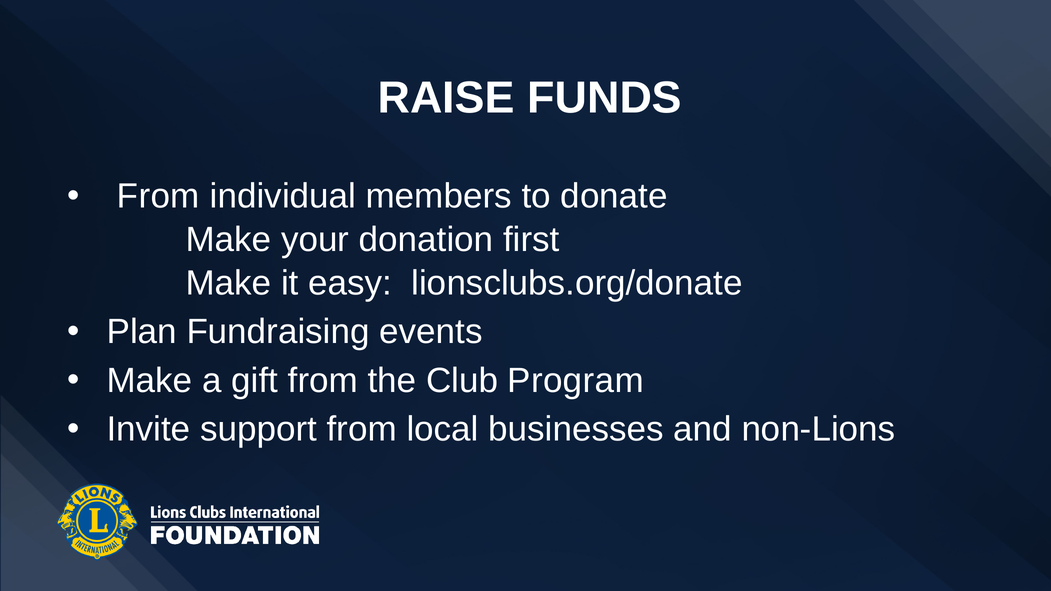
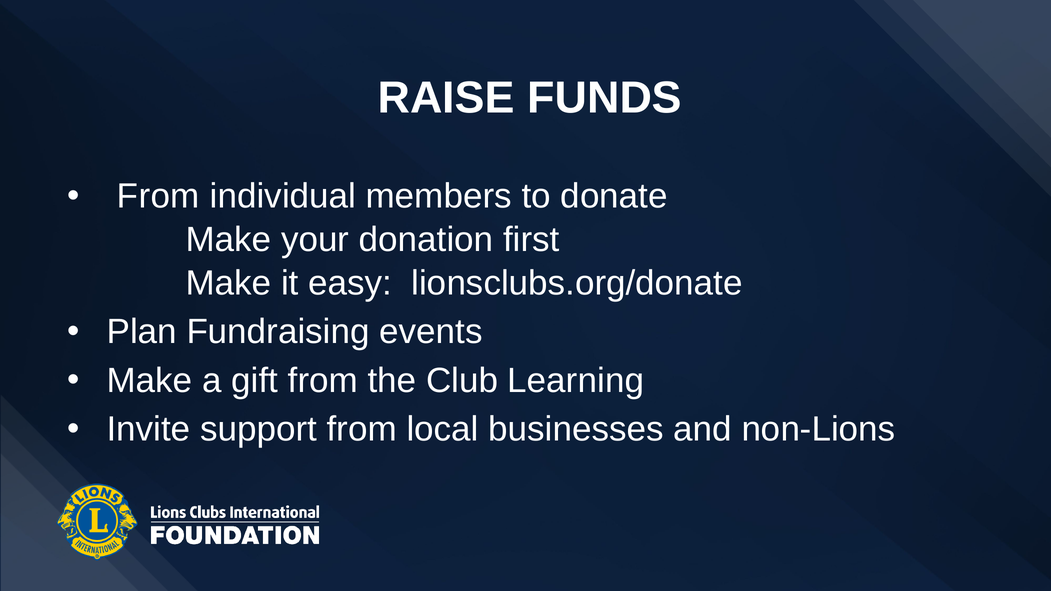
Program: Program -> Learning (576, 381)
